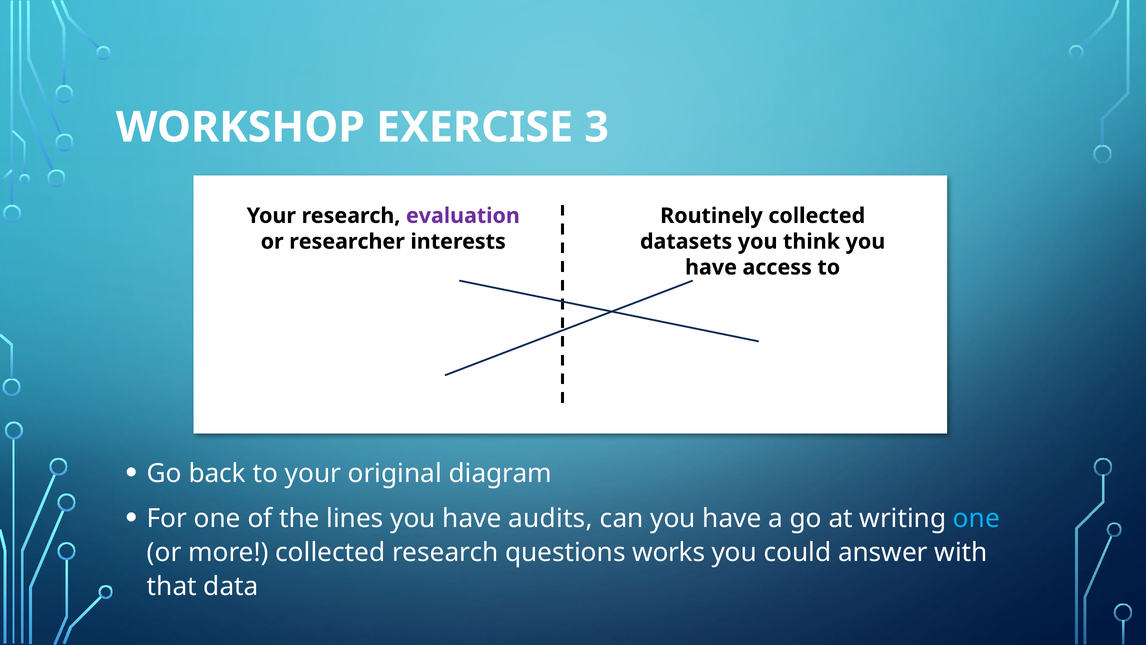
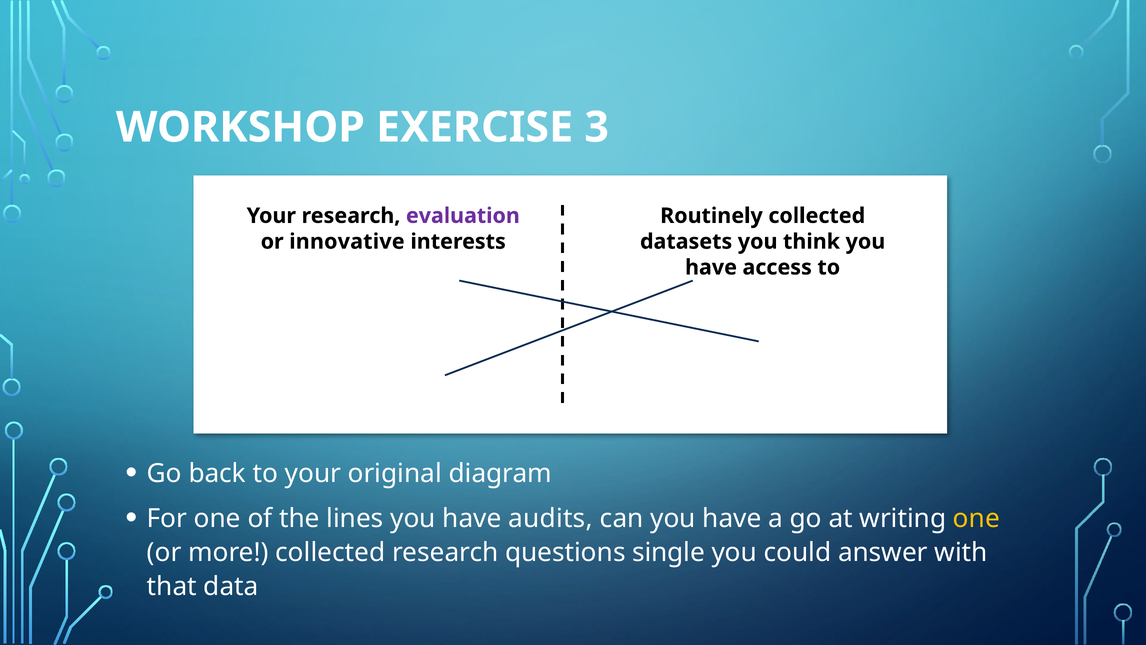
researcher: researcher -> innovative (347, 241)
one colour: light blue -> yellow (976, 518)
works: works -> single (669, 552)
